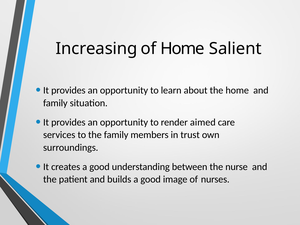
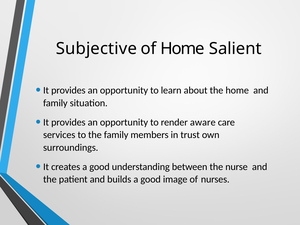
Increasing: Increasing -> Subjective (96, 49)
aimed: aimed -> aware (203, 122)
